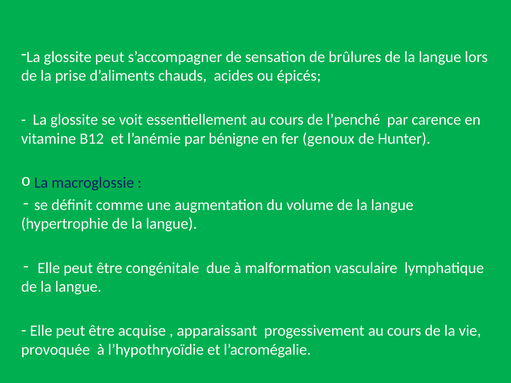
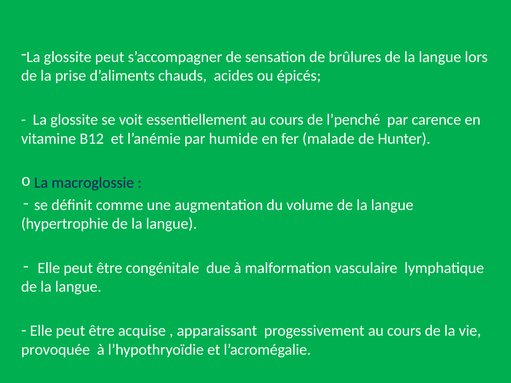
bénigne: bénigne -> humide (233, 139)
genoux: genoux -> malade (328, 139)
